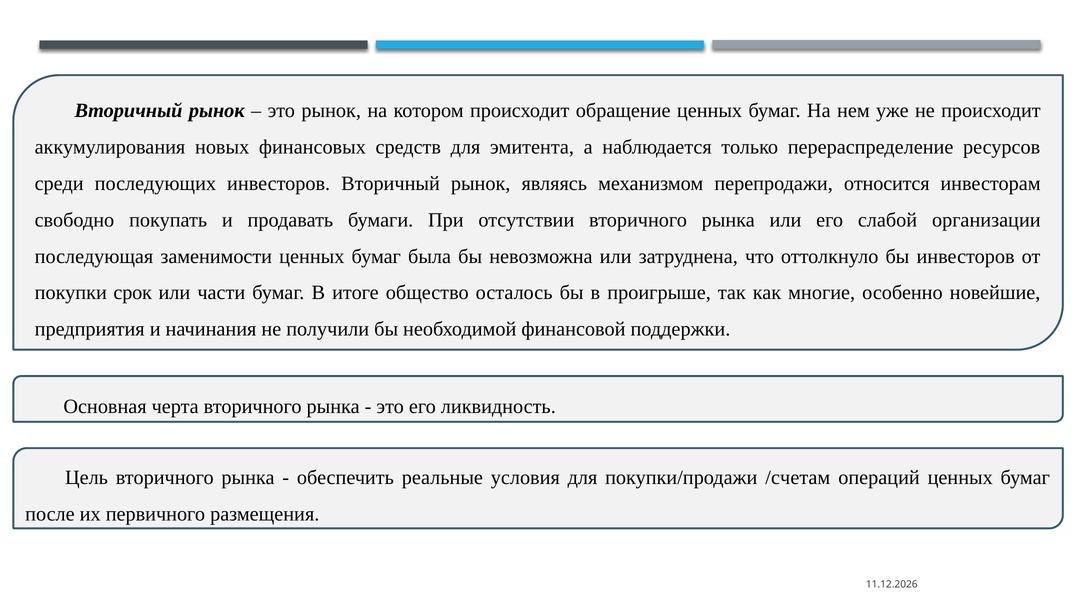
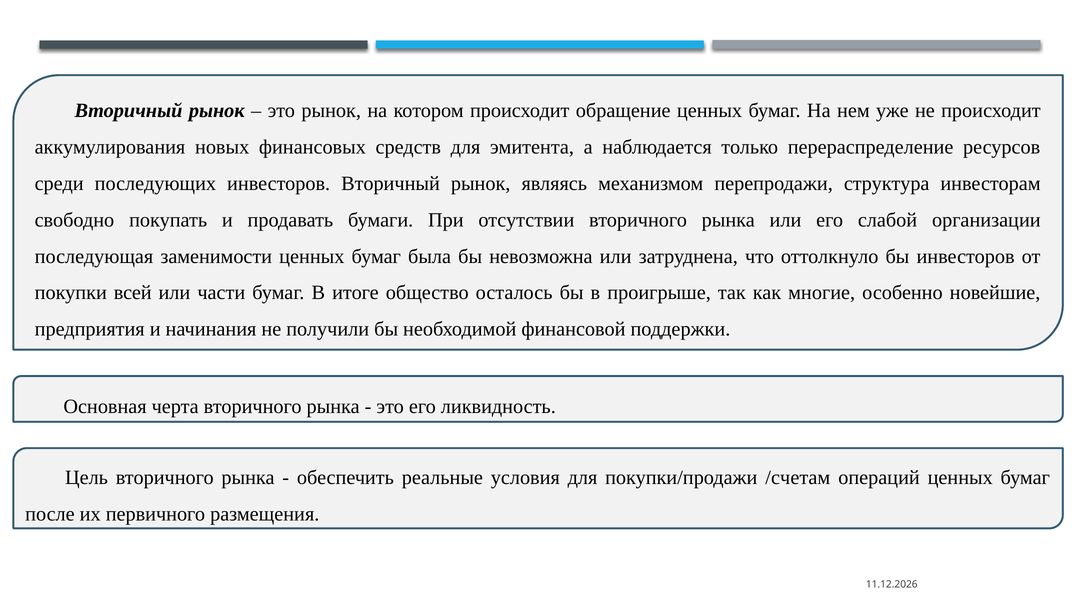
относится: относится -> структура (887, 184)
срок: срок -> всей (133, 293)
